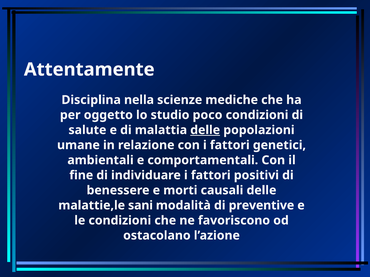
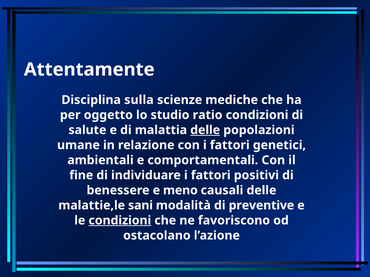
nella: nella -> sulla (139, 100)
poco: poco -> ratio (208, 115)
morti: morti -> meno (180, 191)
condizioni underline: none -> present (120, 221)
